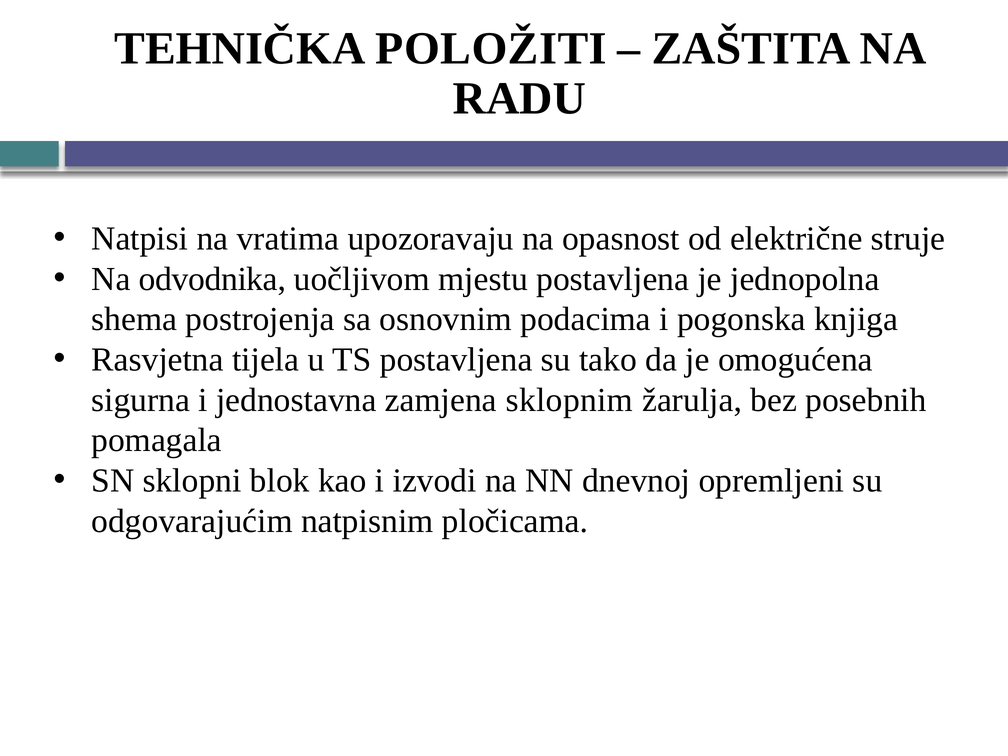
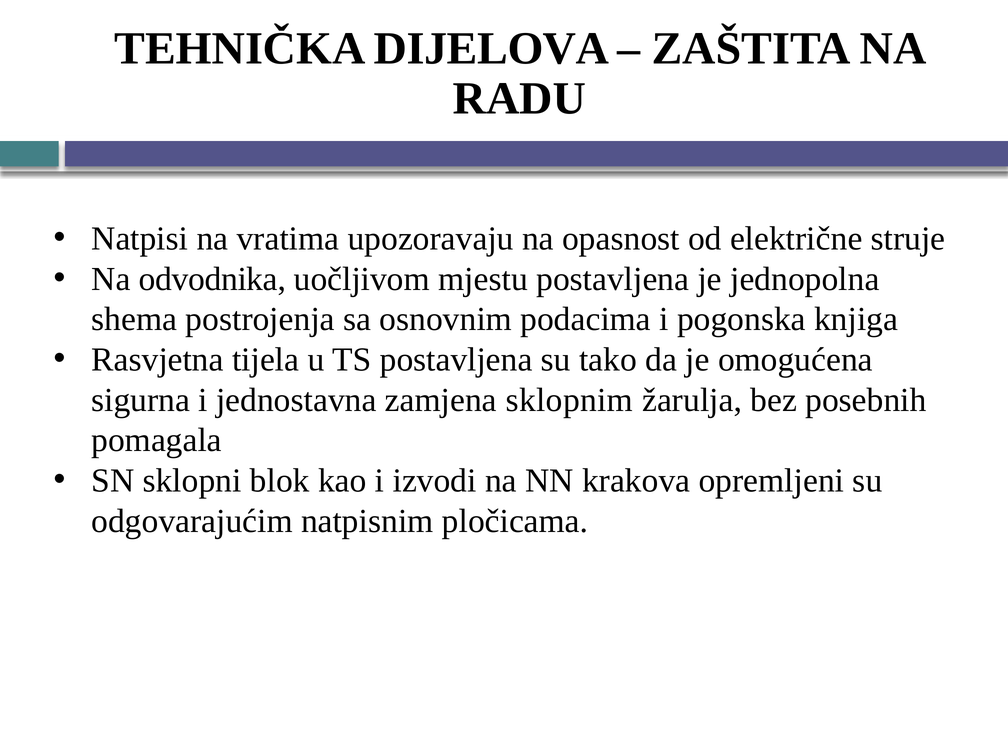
POLOŽITI: POLOŽITI -> DIJELOVA (492, 49)
dnevnoj: dnevnoj -> krakova (636, 481)
